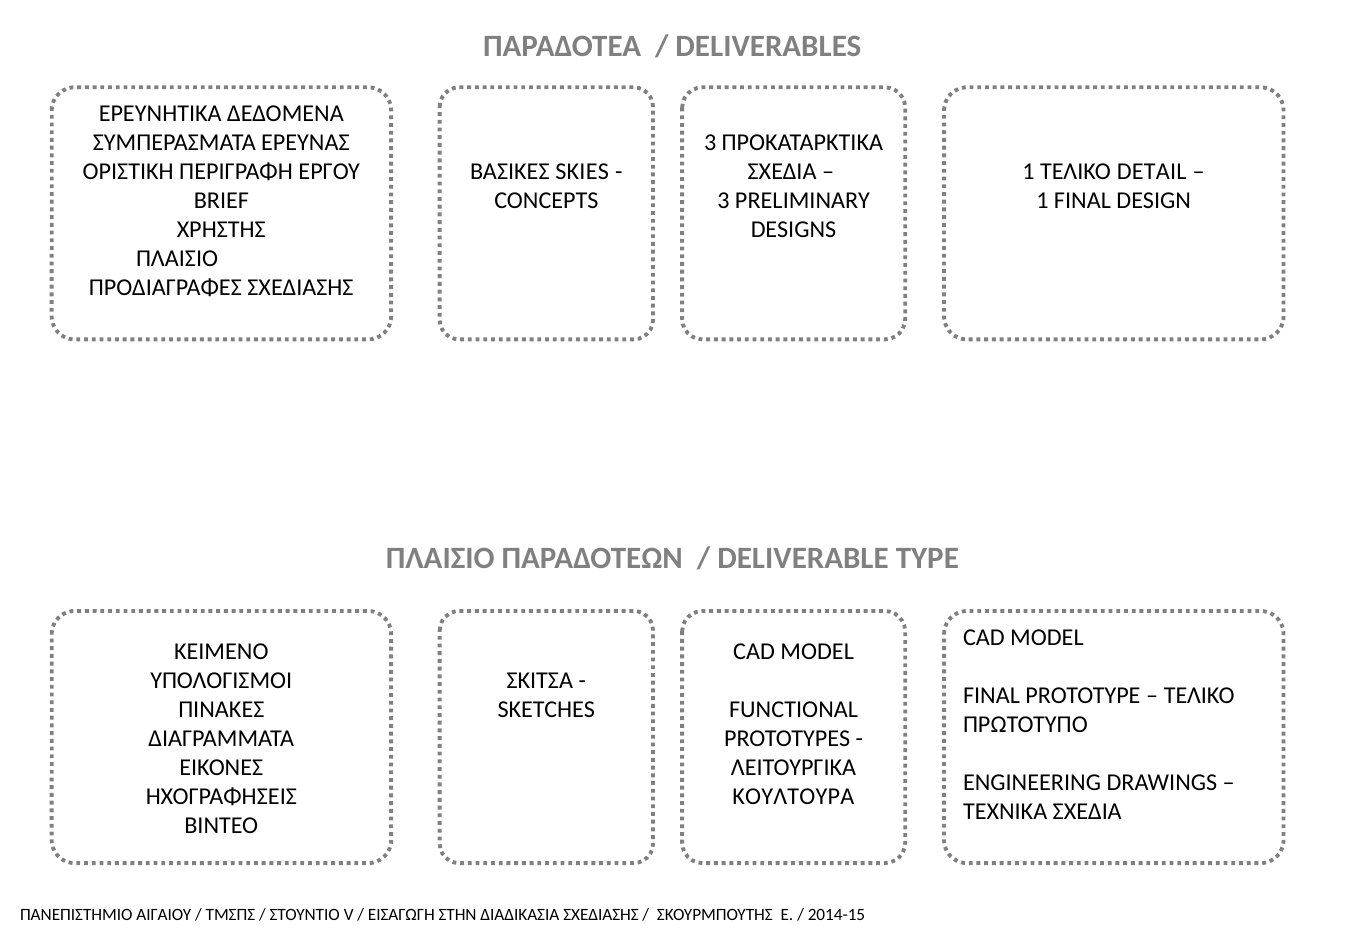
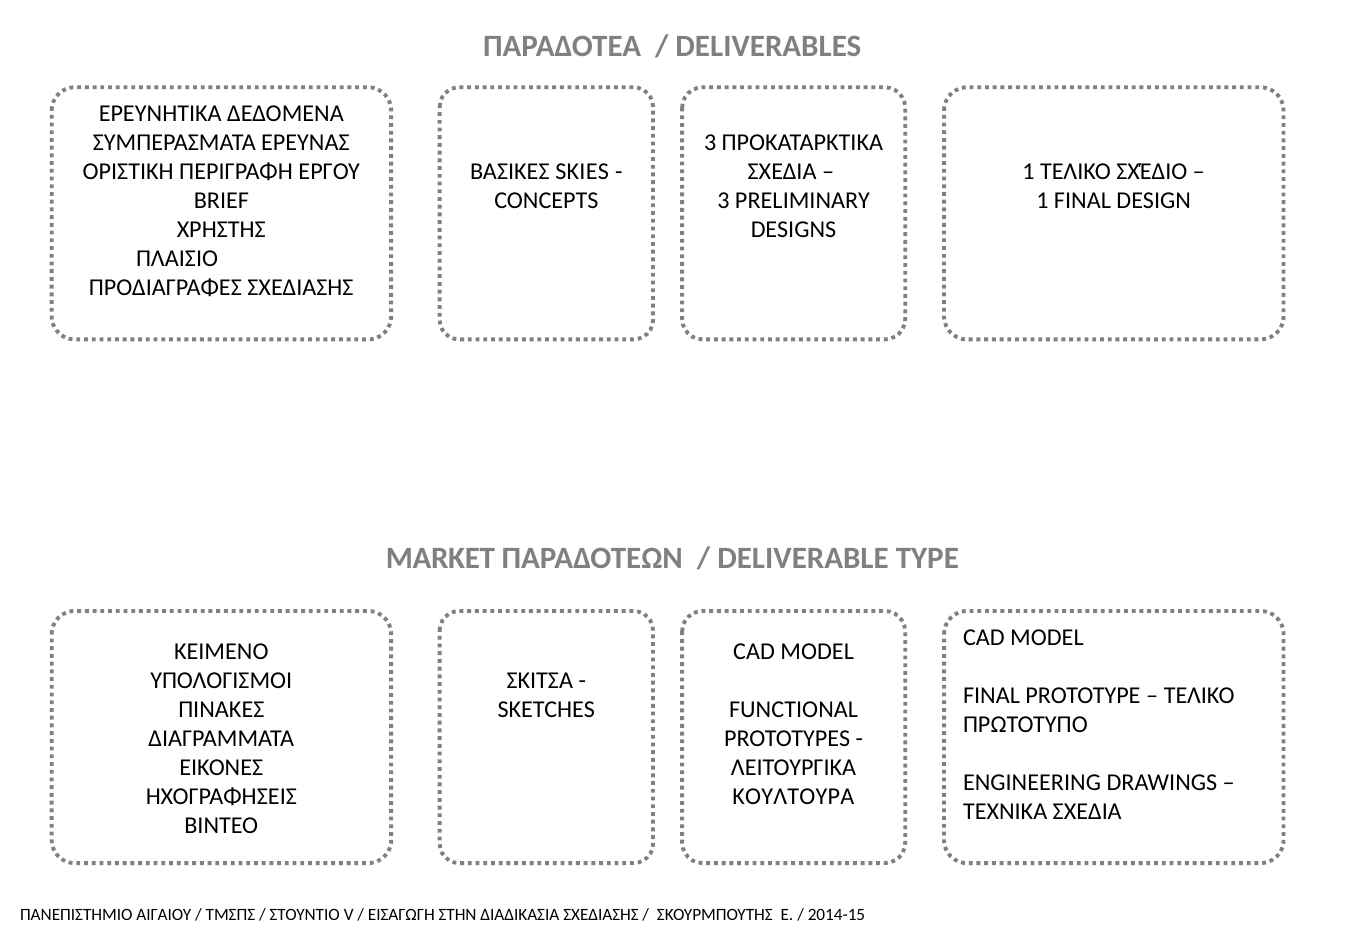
DETAIL: DETAIL -> ΣΧΈΔΙΟ (1152, 172)
ΠΛΑΙΣΙΟ: ΠΛΑΙΣΙΟ -> MARKET (440, 559)
